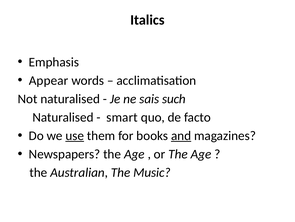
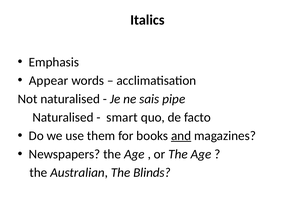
such: such -> pipe (174, 99)
use underline: present -> none (75, 135)
Music: Music -> Blinds (152, 172)
